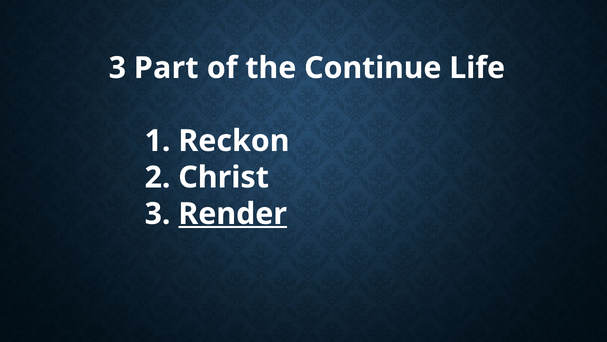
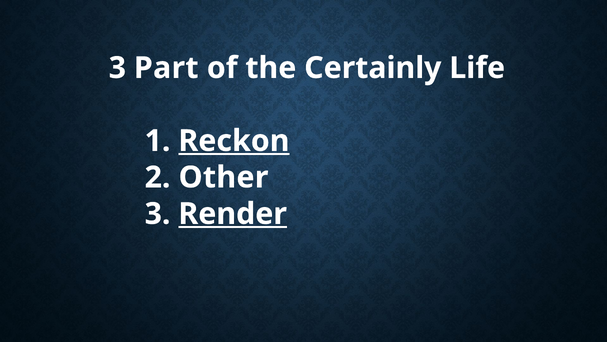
Continue: Continue -> Certainly (373, 68)
Reckon underline: none -> present (234, 141)
Christ: Christ -> Other (224, 177)
